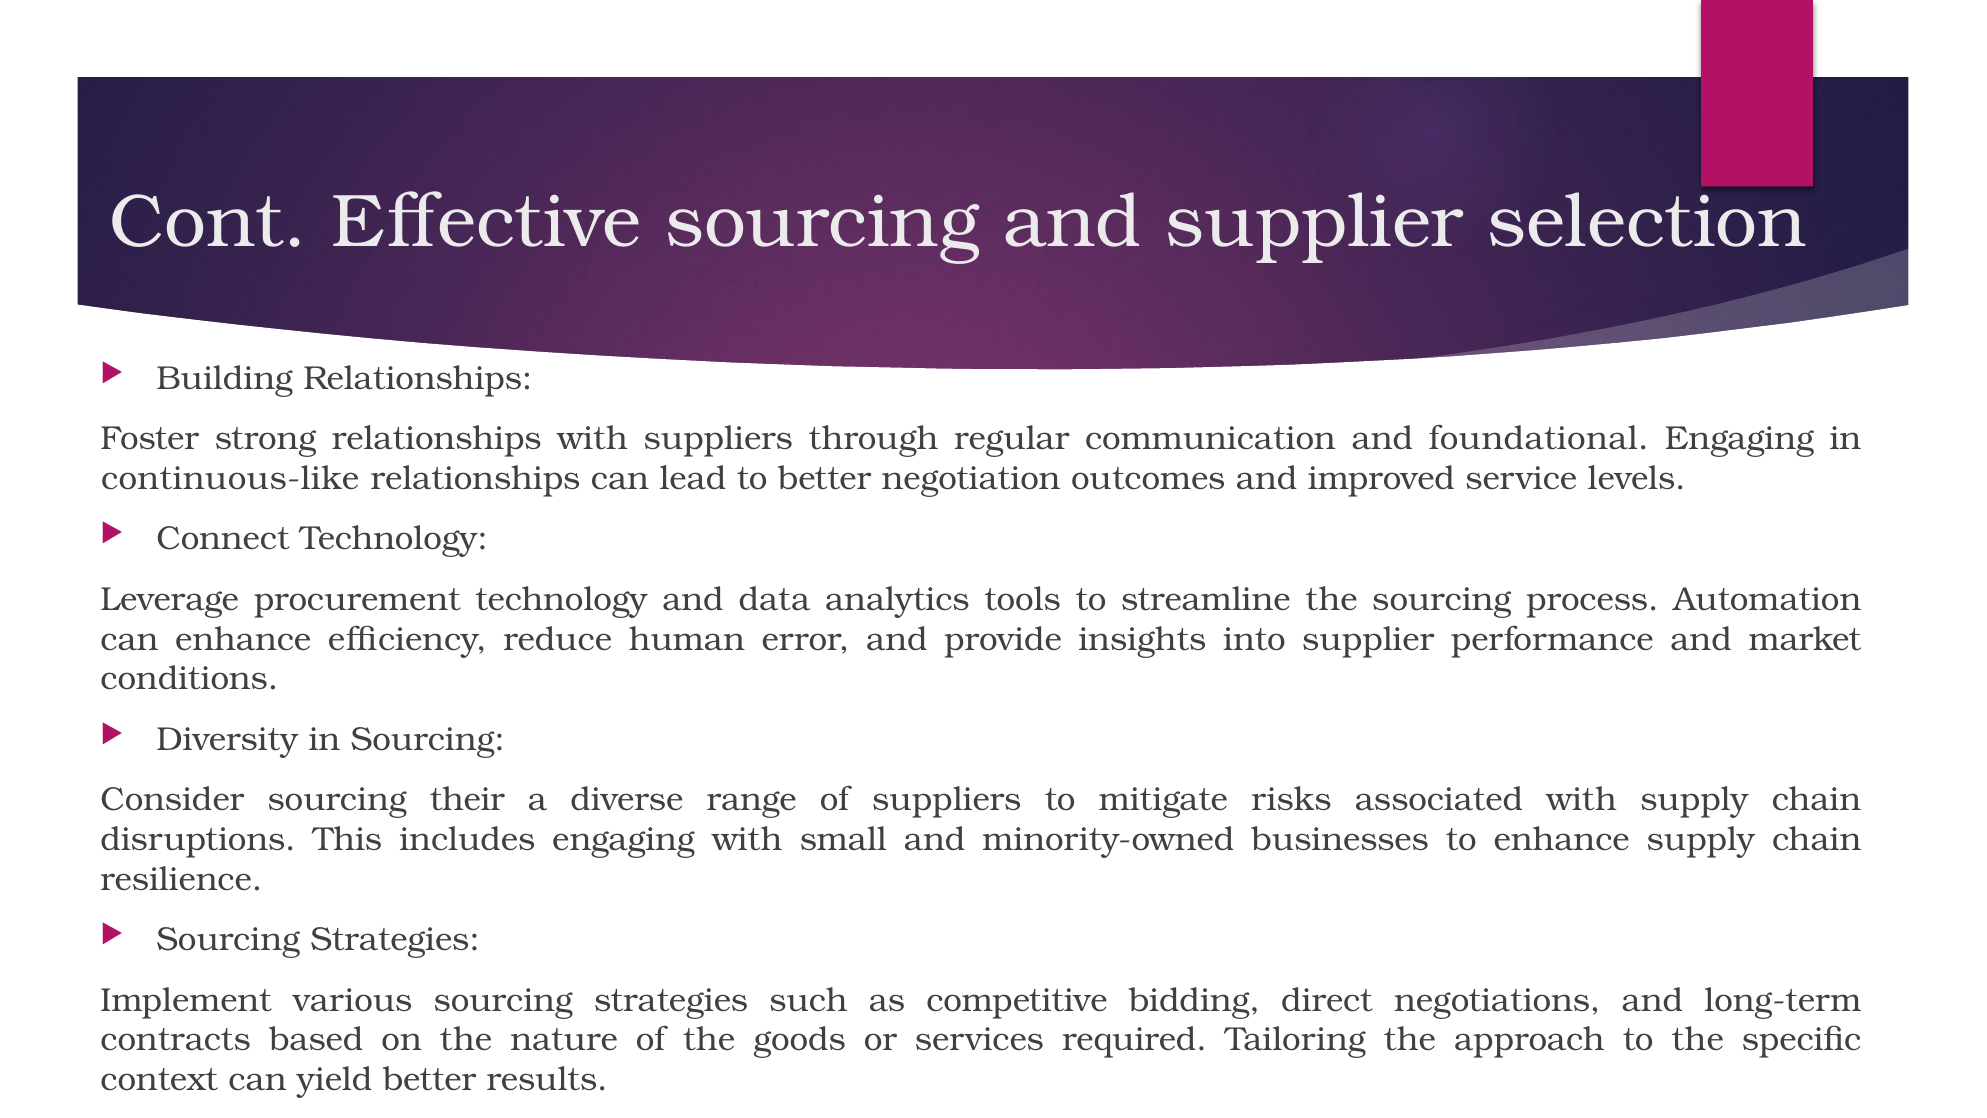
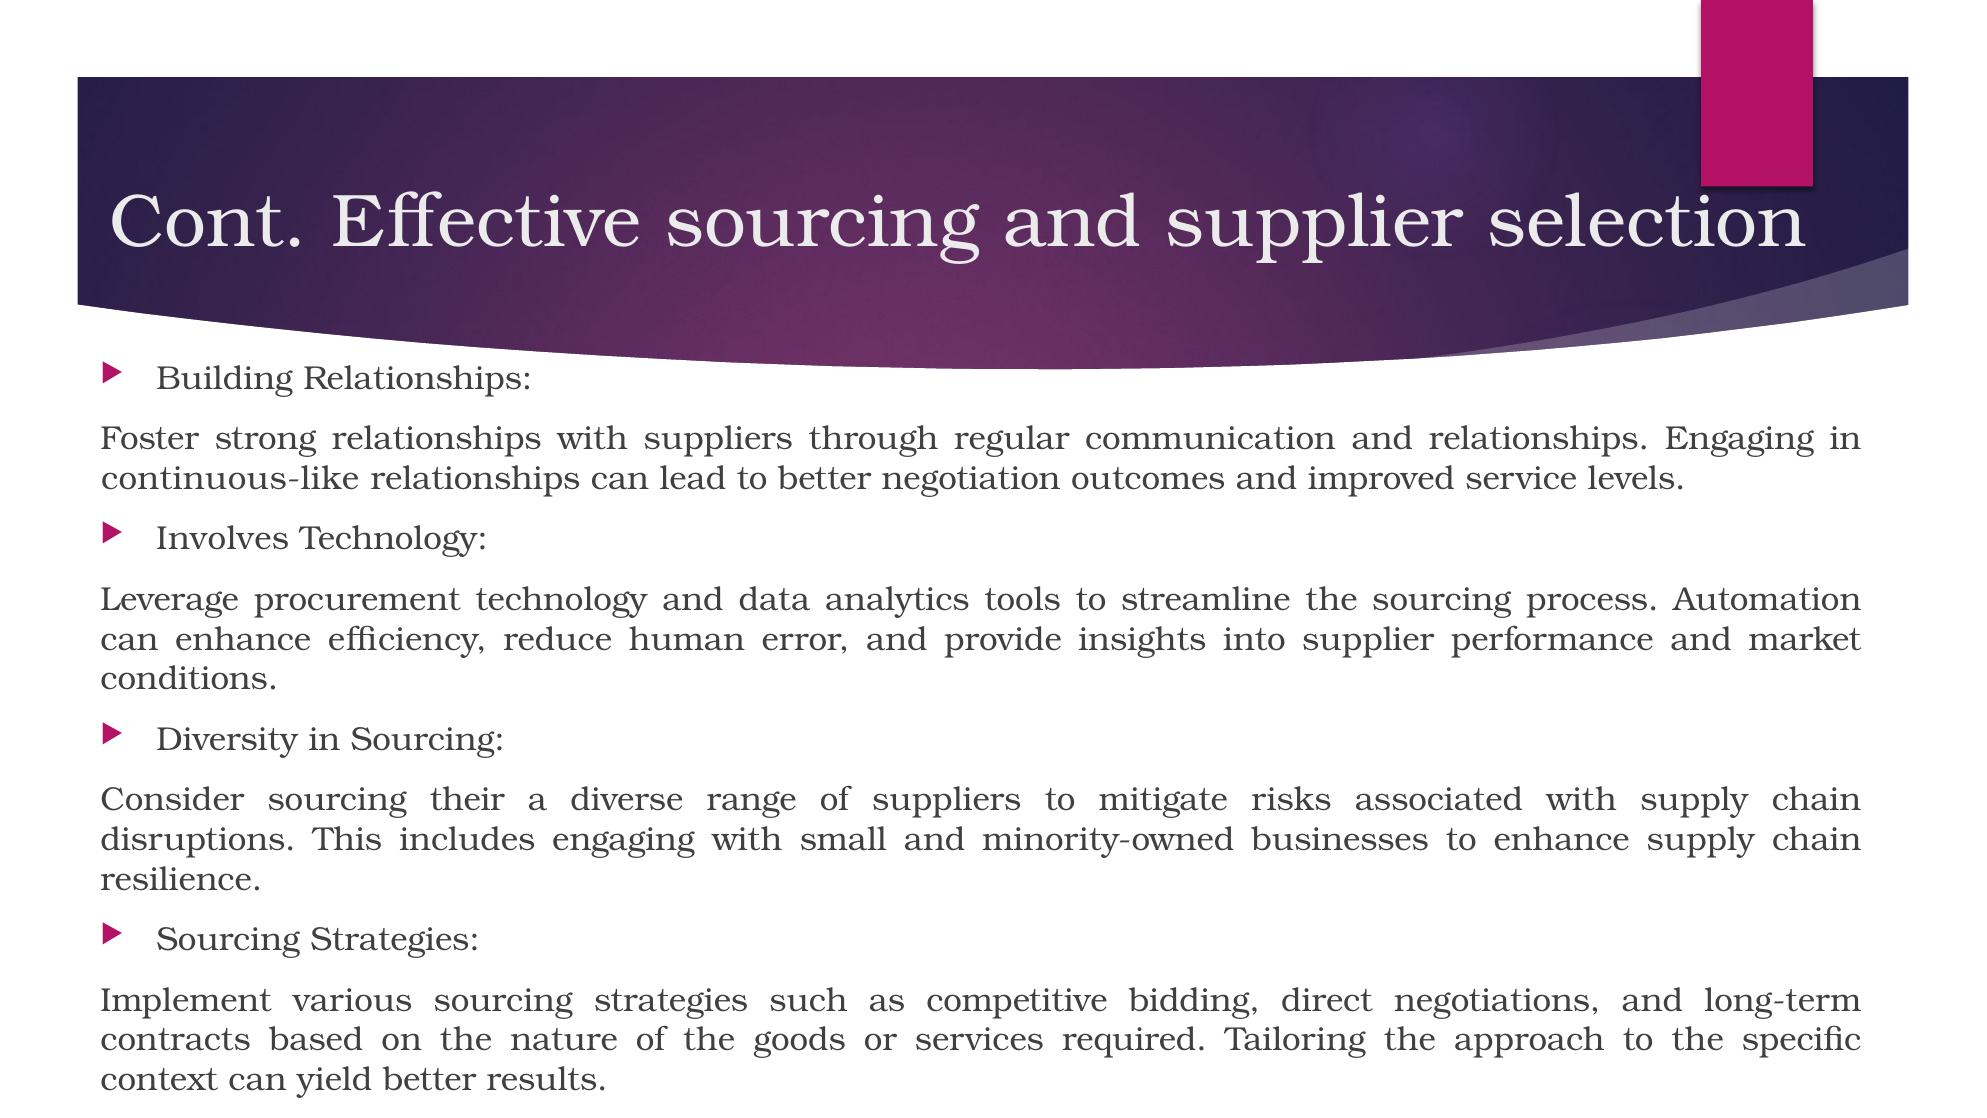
and foundational: foundational -> relationships (1539, 439)
Connect: Connect -> Involves (223, 539)
